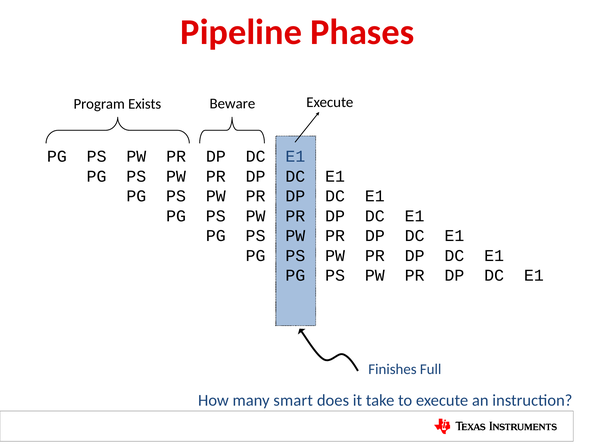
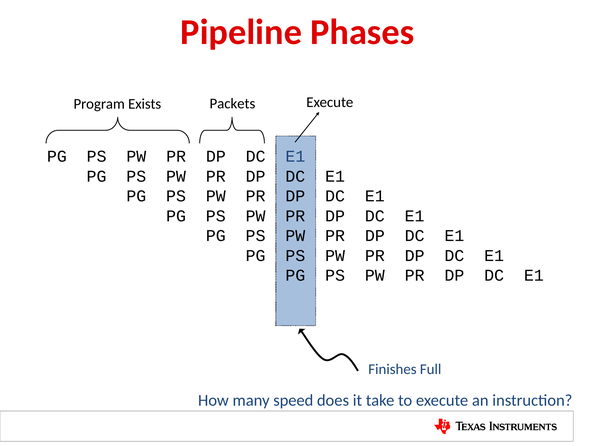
Beware: Beware -> Packets (232, 104)
smart: smart -> speed (293, 401)
